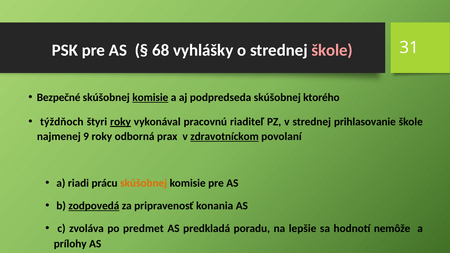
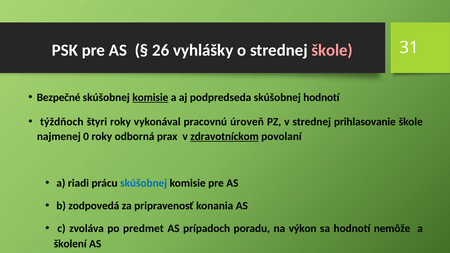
68: 68 -> 26 (161, 50)
skúšobnej ktorého: ktorého -> hodnotí (321, 97)
roky underline: present -> none (121, 122)
riaditeľ: riaditeľ -> úroveň (247, 122)
9: 9 -> 0 (86, 137)
skúšobnej colour: orange -> blue (144, 183)
zodpovedá underline: present -> none (94, 206)
predkladá: predkladá -> prípadoch (207, 228)
lepšie: lepšie -> výkon (303, 228)
prílohy: prílohy -> školení (70, 244)
